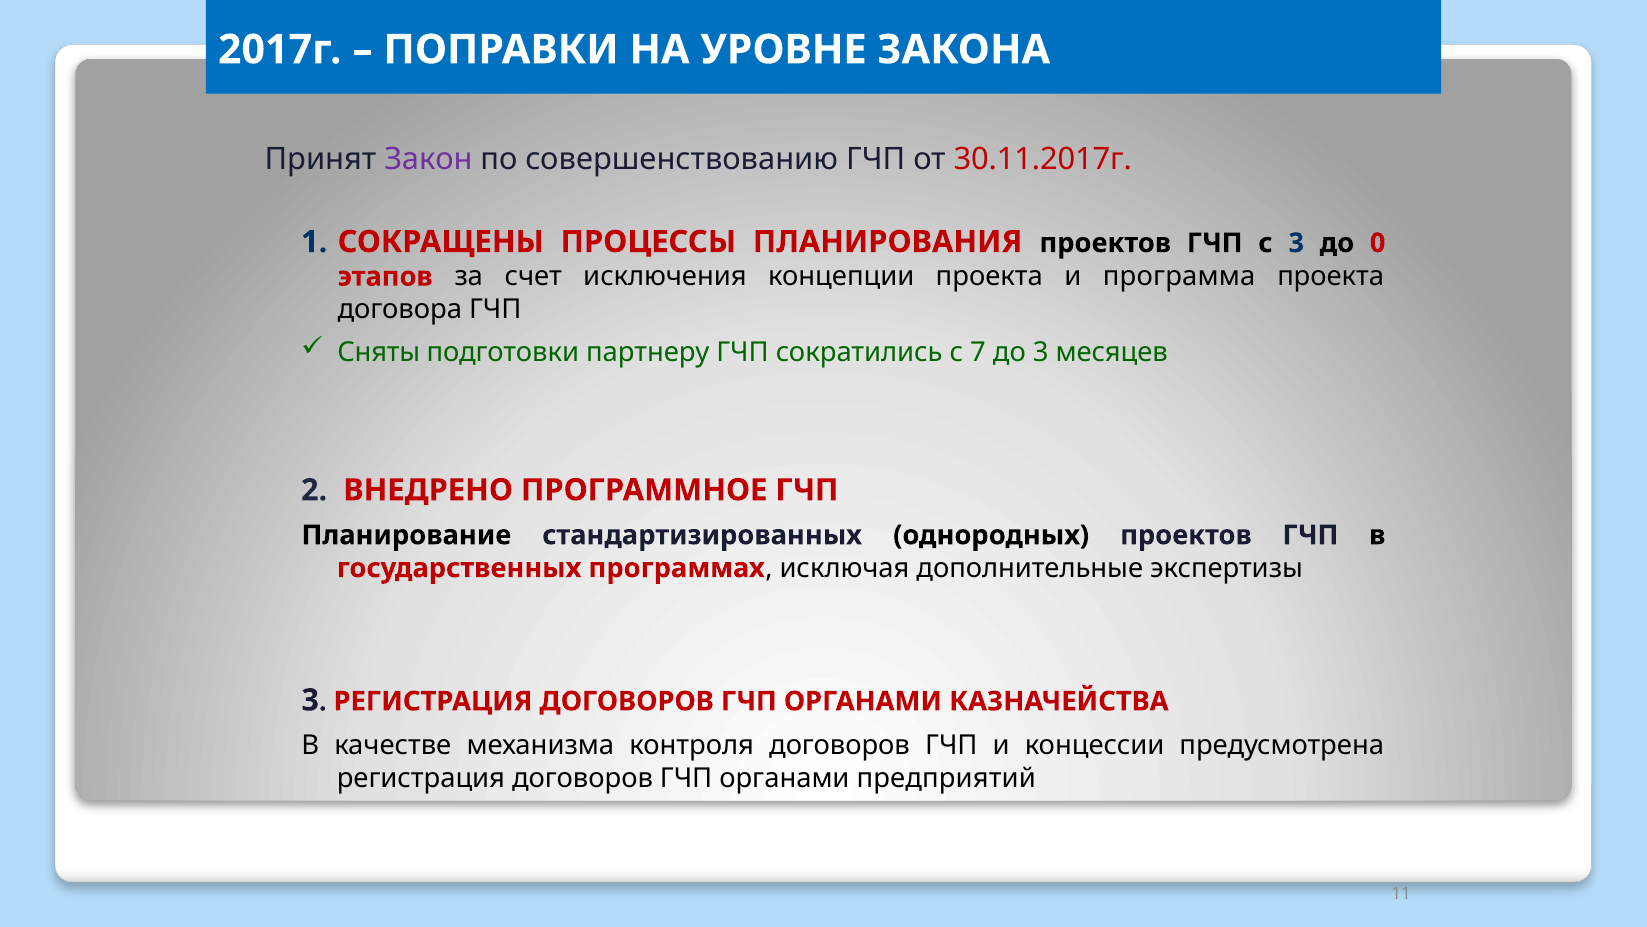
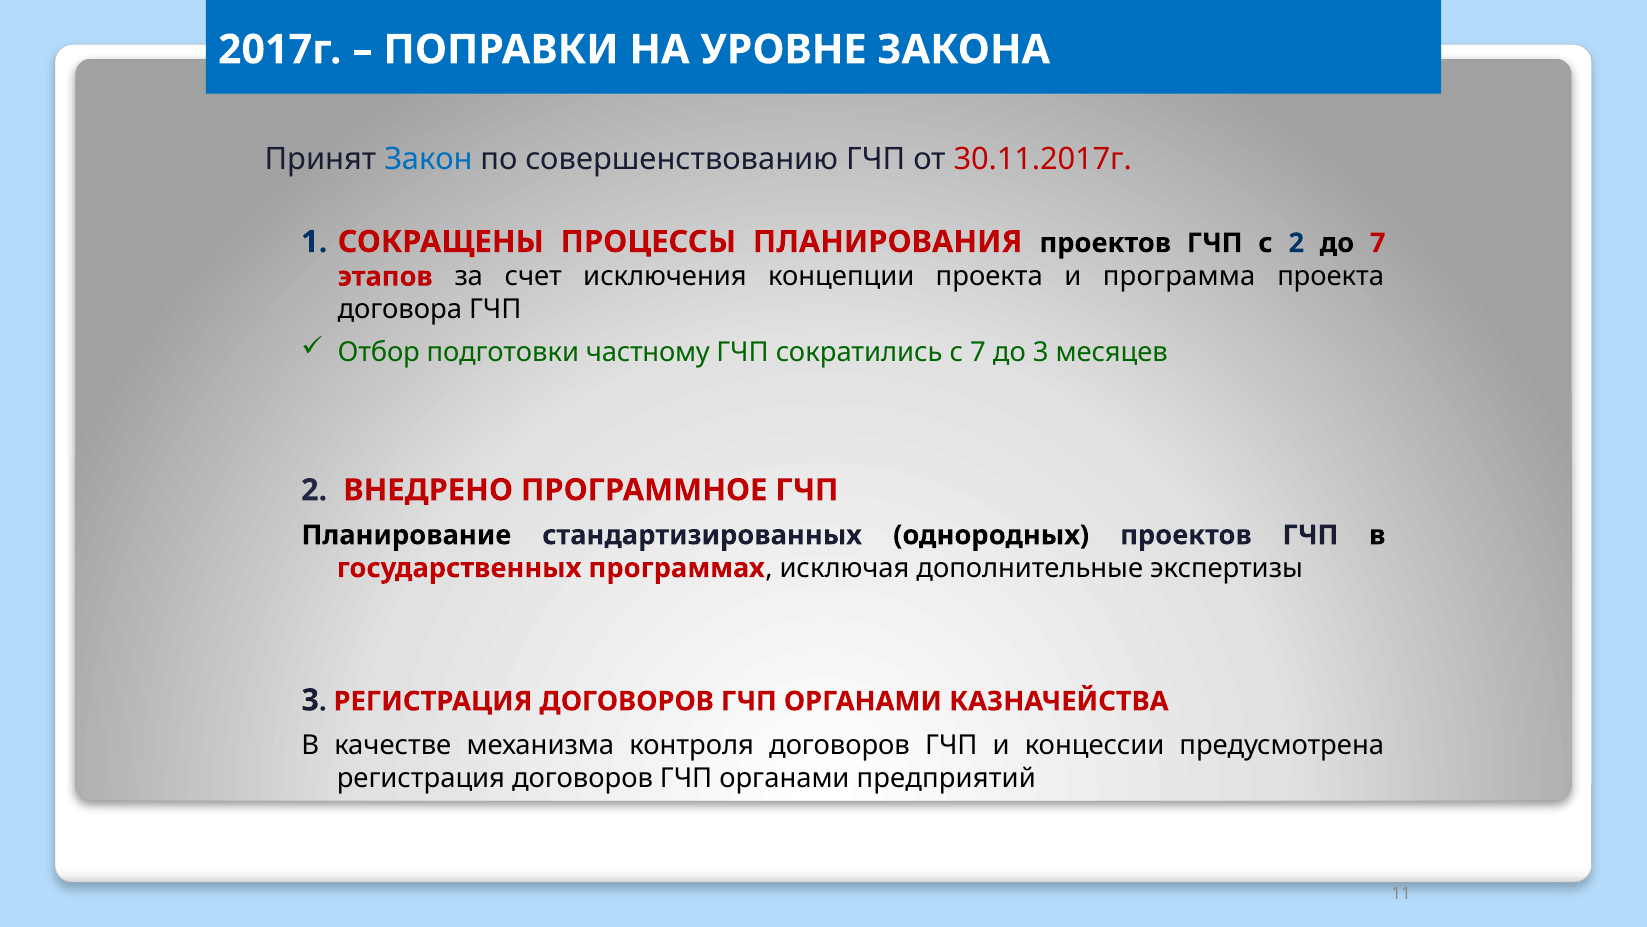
Закон colour: purple -> blue (428, 159)
с 3: 3 -> 2 (1296, 243)
до 0: 0 -> 7 (1378, 243)
Сняты: Сняты -> Отбор (379, 353)
партнеру: партнеру -> частному (648, 353)
